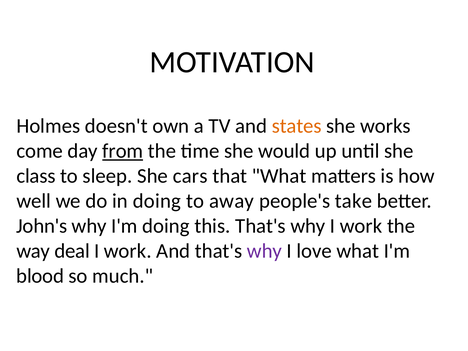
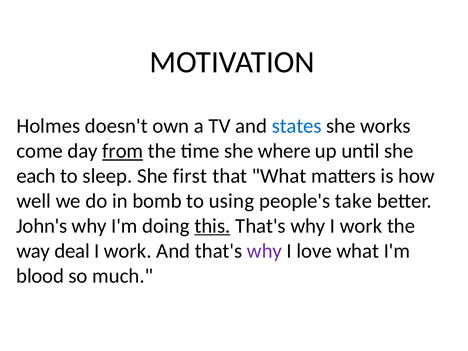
states colour: orange -> blue (297, 126)
would: would -> where (284, 151)
class: class -> each (36, 176)
cars: cars -> first (190, 176)
in doing: doing -> bomb (157, 201)
away: away -> using (232, 201)
this underline: none -> present (212, 226)
